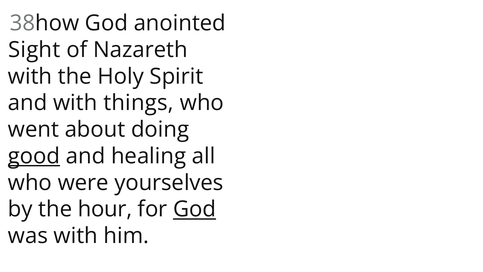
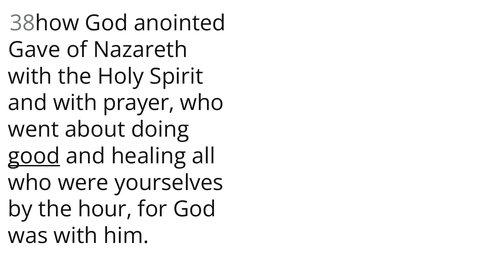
Sight: Sight -> Gave (34, 50)
things: things -> prayer (139, 103)
God underline: present -> none (195, 209)
